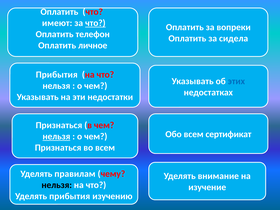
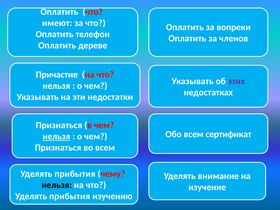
что underline: present -> none (95, 23)
сидела: сидела -> членов (234, 38)
личное: личное -> дереве (93, 45)
Прибытия: Прибытия -> Причастие (57, 75)
этих colour: blue -> purple (236, 81)
правилам: правилам -> прибытия (75, 174)
